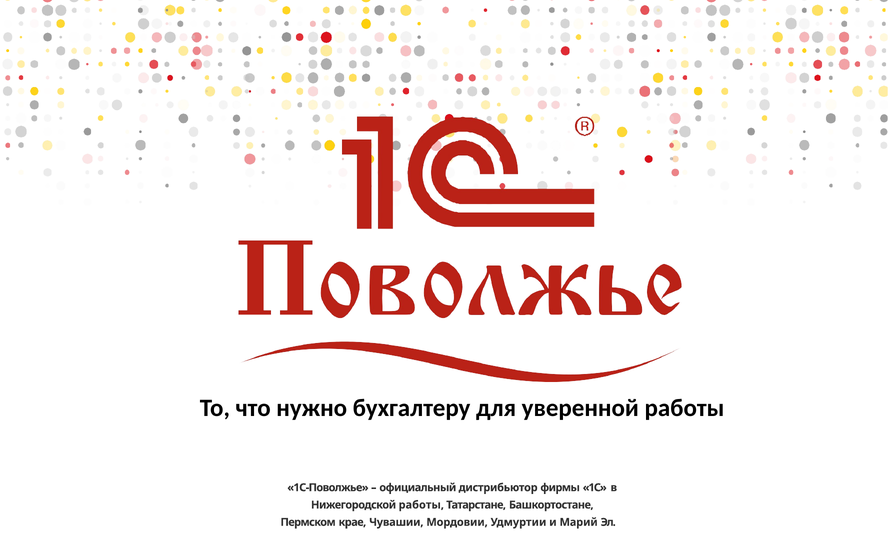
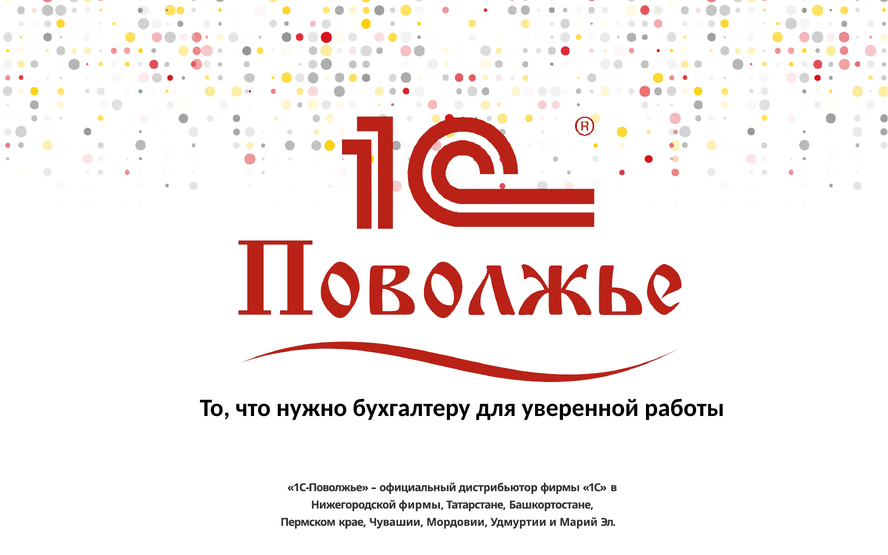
Нижегородской работы: работы -> фирмы (421, 505)
